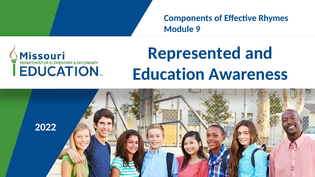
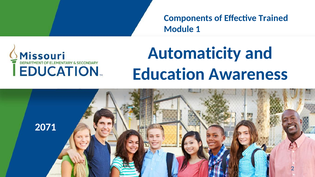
Rhymes: Rhymes -> Trained (273, 18)
9: 9 -> 1 (198, 29)
Represented: Represented -> Automaticity (195, 53)
2022: 2022 -> 2071 (46, 127)
